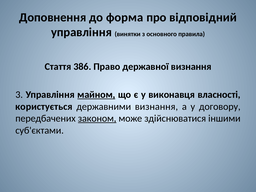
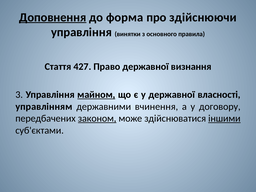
Доповнення underline: none -> present (53, 17)
відповідний: відповідний -> здійснюючи (203, 17)
386: 386 -> 427 (82, 67)
у виконавця: виконавця -> державної (172, 95)
користується: користується -> управлінням (44, 107)
державними визнання: визнання -> вчинення (156, 107)
іншими underline: none -> present (224, 119)
